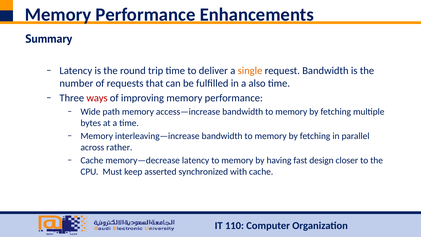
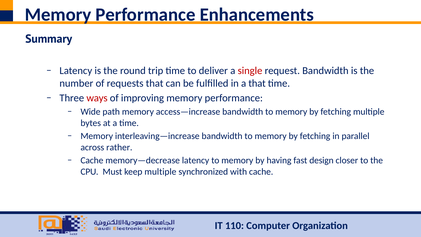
single colour: orange -> red (250, 71)
a also: also -> that (257, 83)
keep asserted: asserted -> multiple (160, 172)
